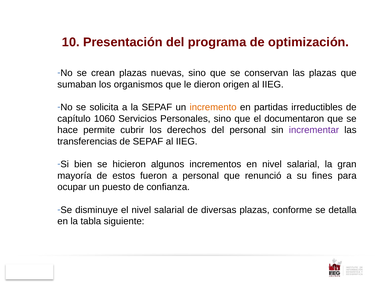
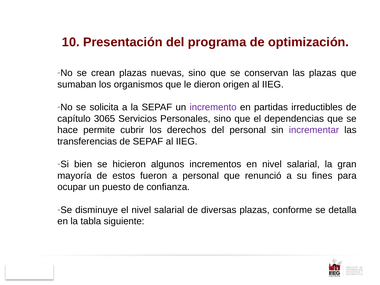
incremento colour: orange -> purple (213, 107)
1060: 1060 -> 3065 (105, 119)
documentaron: documentaron -> dependencias (294, 119)
